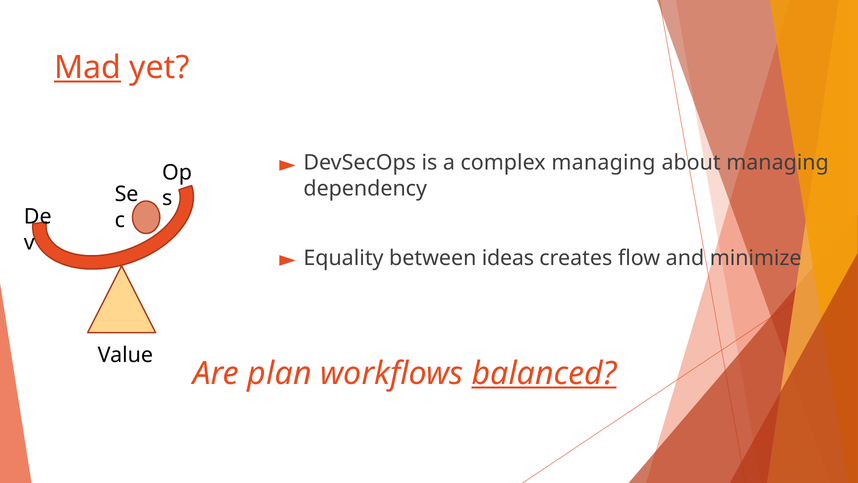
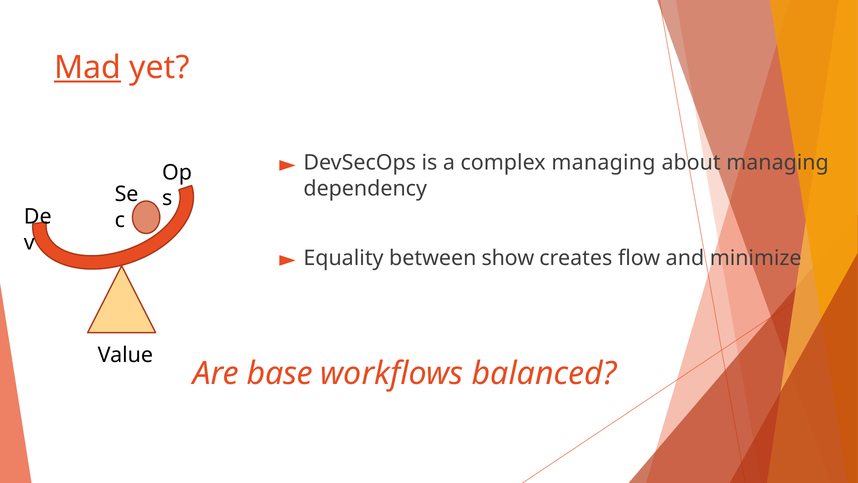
ideas: ideas -> show (508, 258)
plan: plan -> base (280, 373)
balanced underline: present -> none (544, 373)
